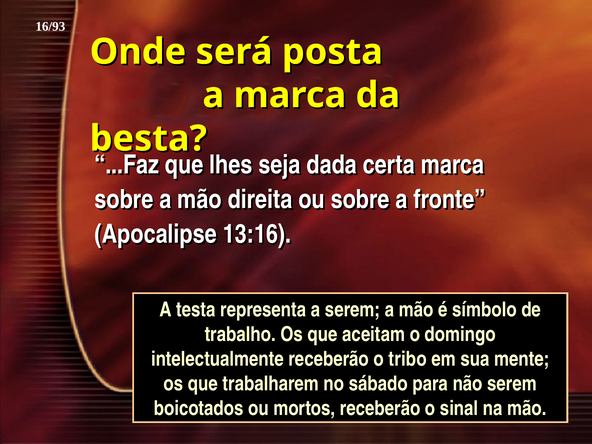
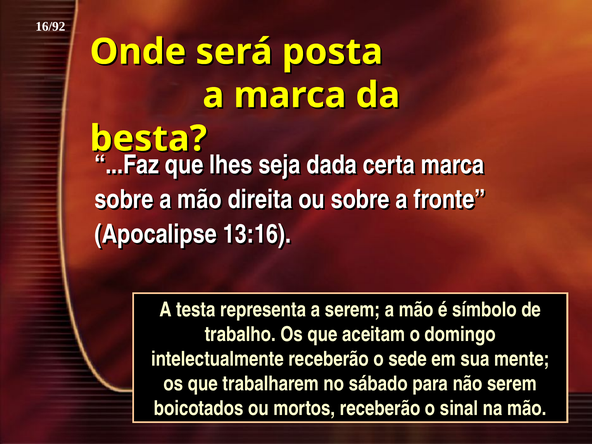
16/93: 16/93 -> 16/92 (50, 27)
tribo: tribo -> sede (408, 359)
